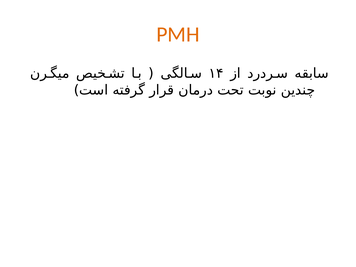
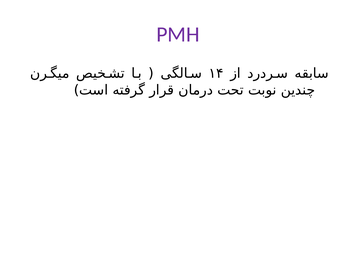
PMH colour: orange -> purple (178, 34)
